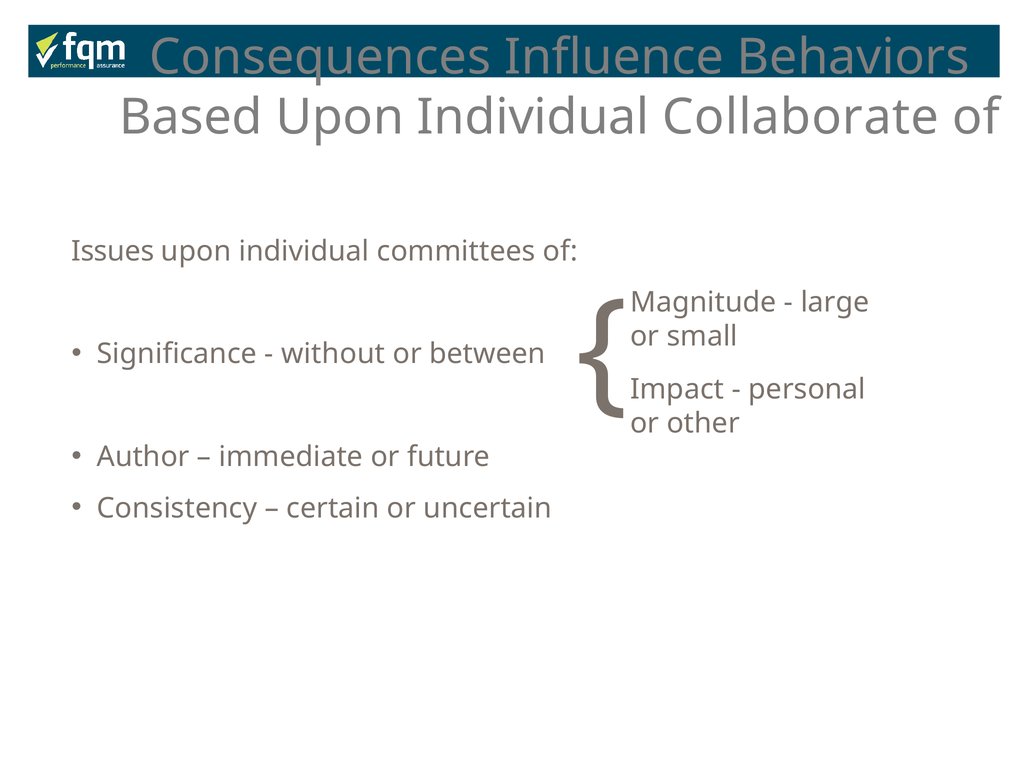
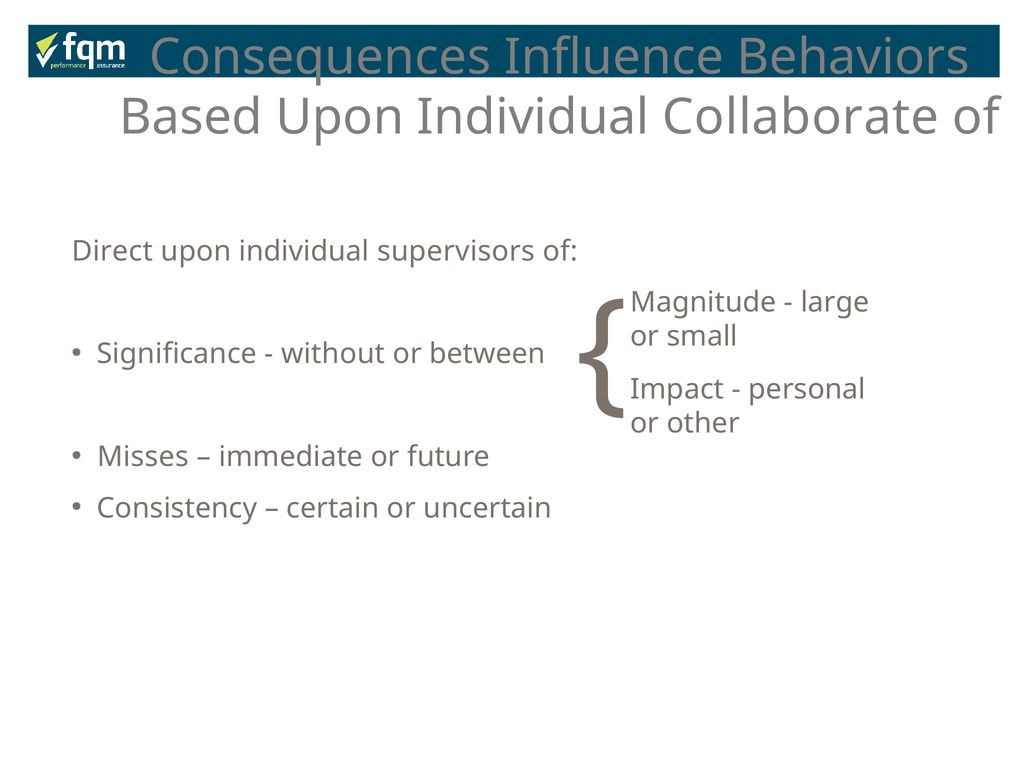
Issues: Issues -> Direct (112, 251)
committees: committees -> supervisors (456, 251)
Author: Author -> Misses (143, 457)
